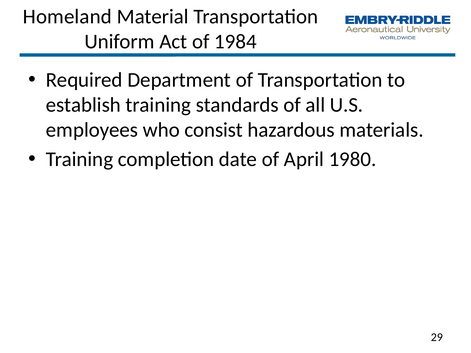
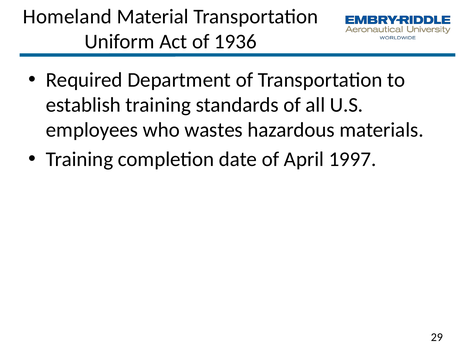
1984: 1984 -> 1936 (235, 42)
consist: consist -> wastes (214, 130)
1980: 1980 -> 1997 (353, 159)
